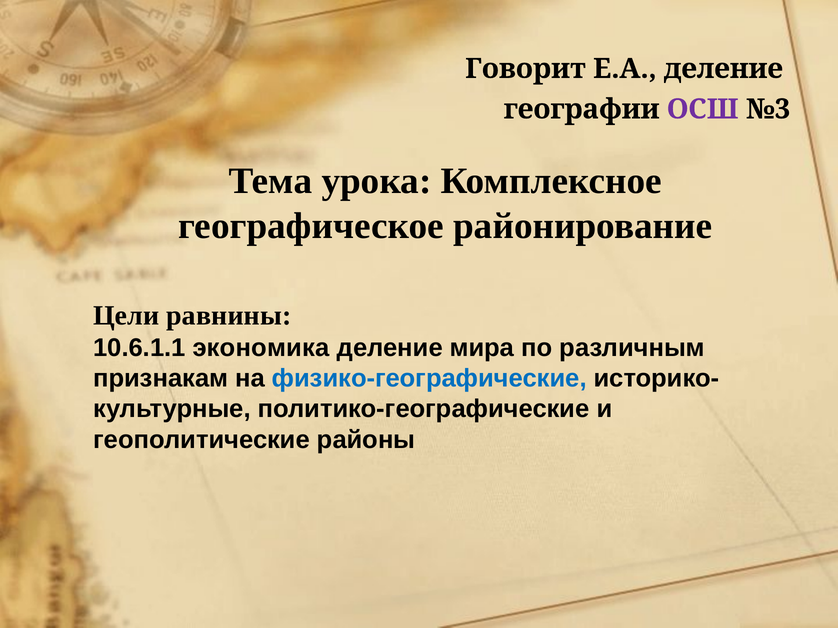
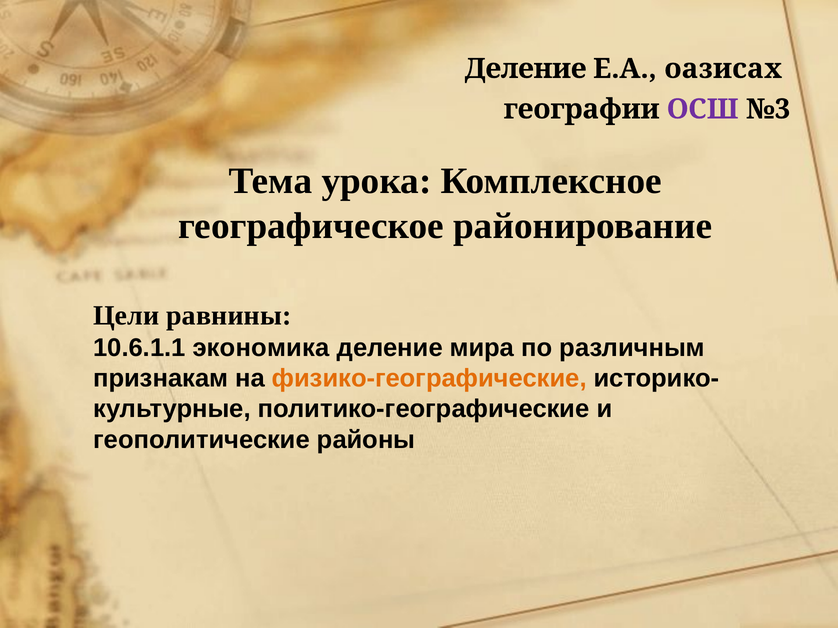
Говорит: Говорит -> Деление (526, 69)
Е.А деление: деление -> оазисах (723, 69)
физико-географические colour: blue -> orange (429, 379)
